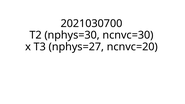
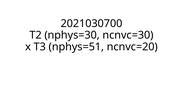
nphys=27: nphys=27 -> nphys=51 (76, 47)
